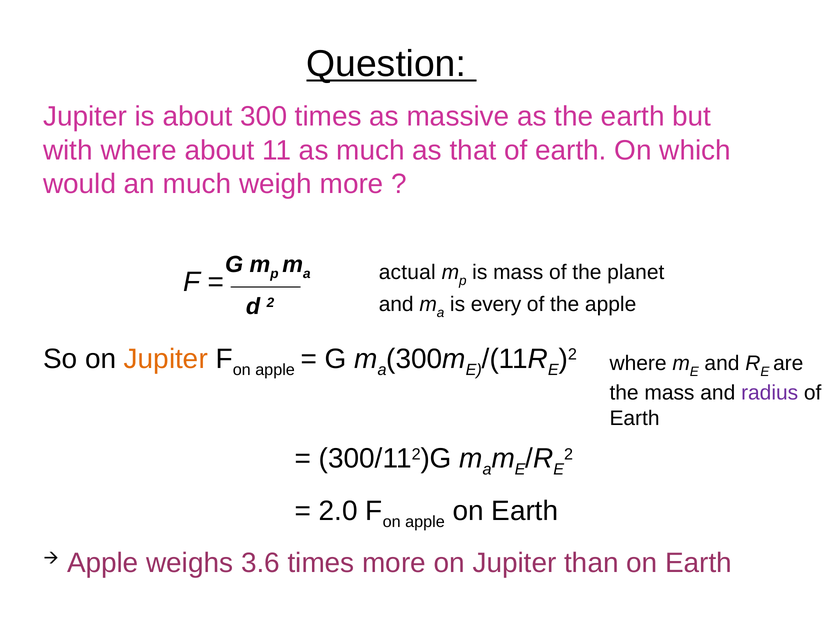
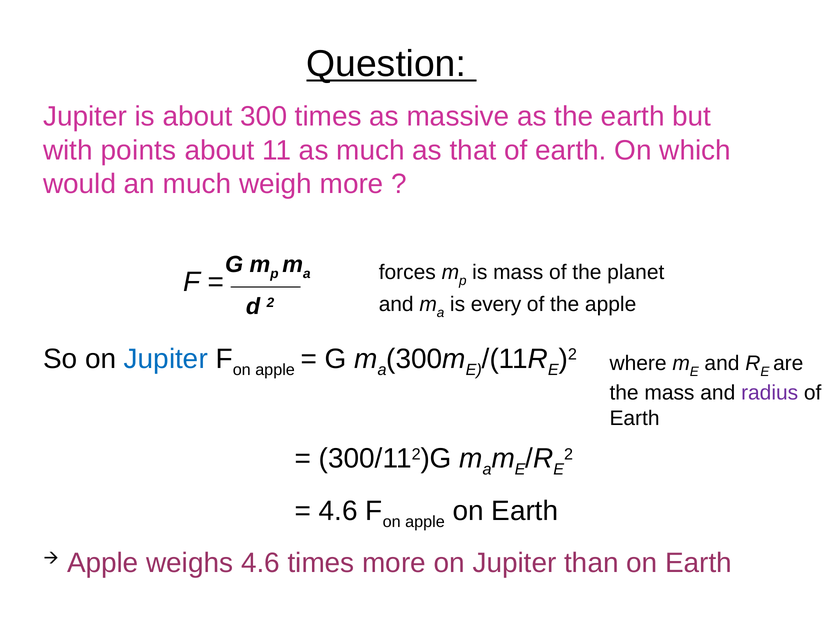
with where: where -> points (139, 150)
actual: actual -> forces (407, 272)
Jupiter colour: orange -> blue (166, 358)
2.0: 2.0 -> 4.6 (338, 510)
weighs 3.6: 3.6 -> 4.6 (261, 562)
